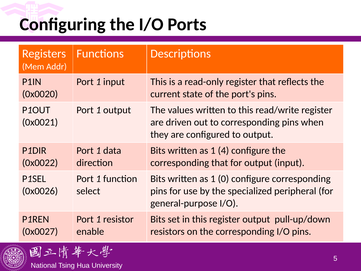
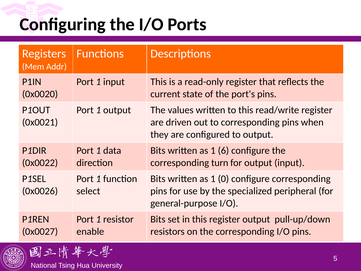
4: 4 -> 6 (223, 150)
corresponding that: that -> turn (220, 163)
